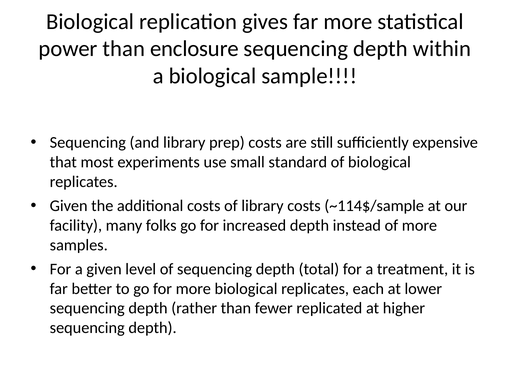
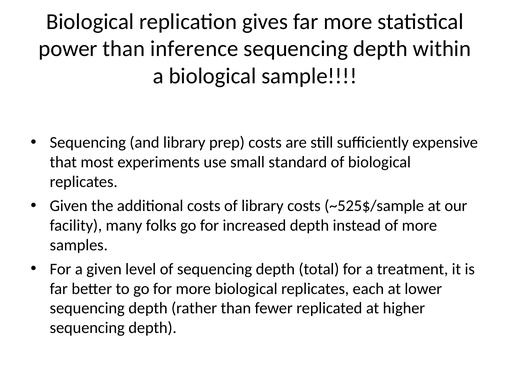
enclosure: enclosure -> inference (194, 49)
~114$/sample: ~114$/sample -> ~525$/sample (374, 206)
